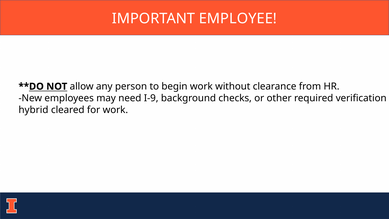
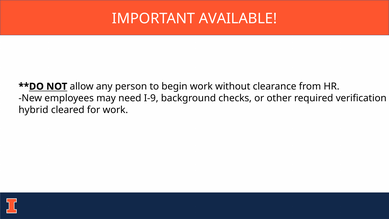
EMPLOYEE: EMPLOYEE -> AVAILABLE (238, 18)
